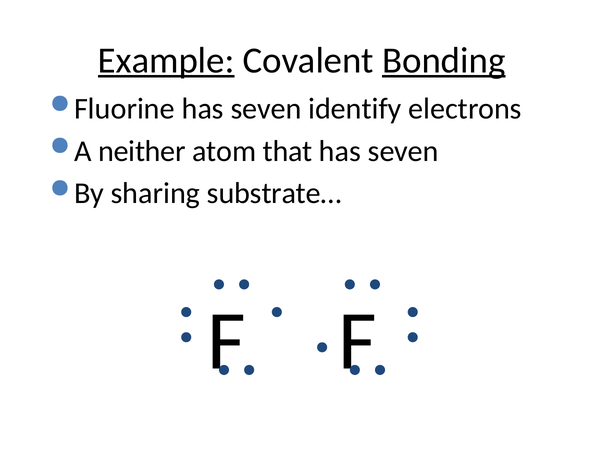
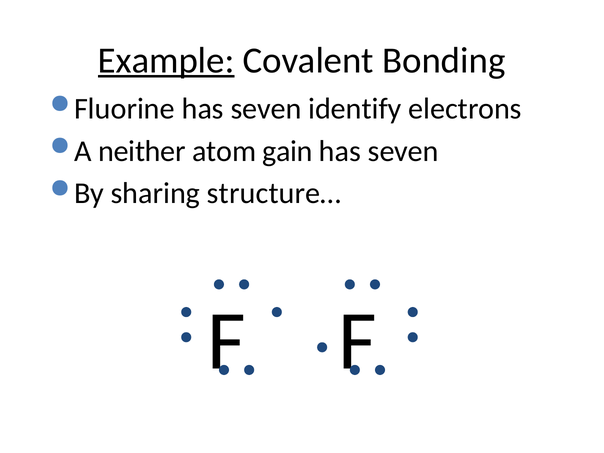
Bonding underline: present -> none (444, 60)
that: that -> gain (288, 151)
substrate…: substrate… -> structure… (274, 193)
